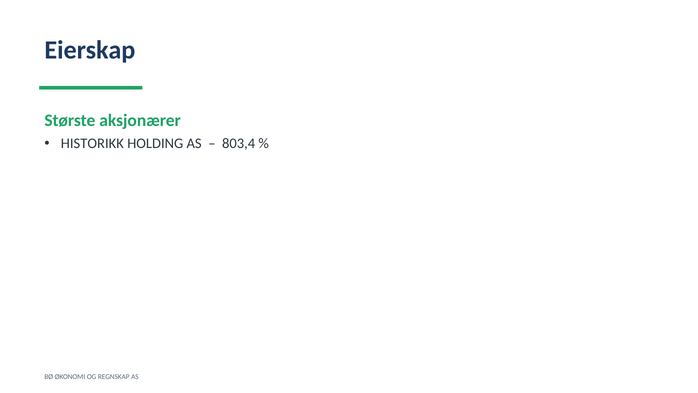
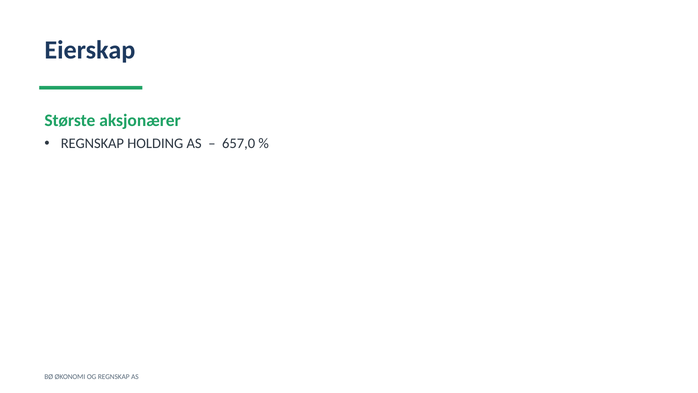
HISTORIKK: HISTORIKK -> REGNSKAP (92, 144)
803,4: 803,4 -> 657,0 (239, 144)
